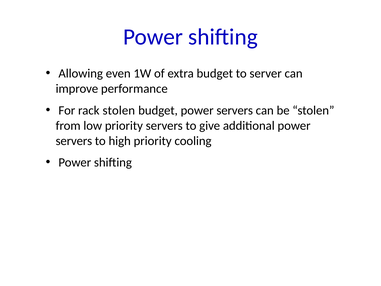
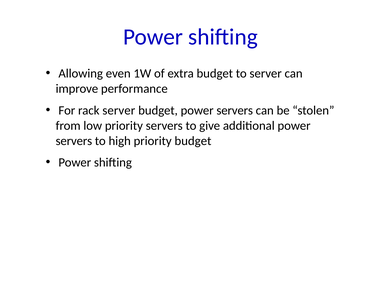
rack stolen: stolen -> server (119, 110)
priority cooling: cooling -> budget (193, 141)
